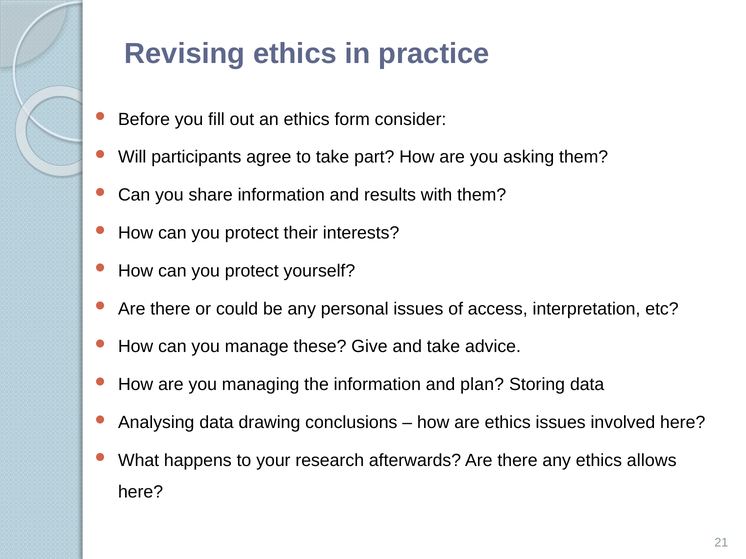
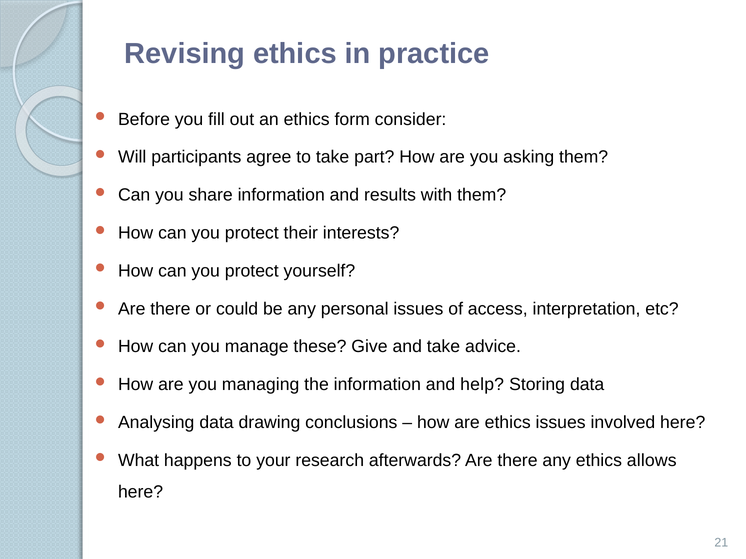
plan: plan -> help (482, 385)
